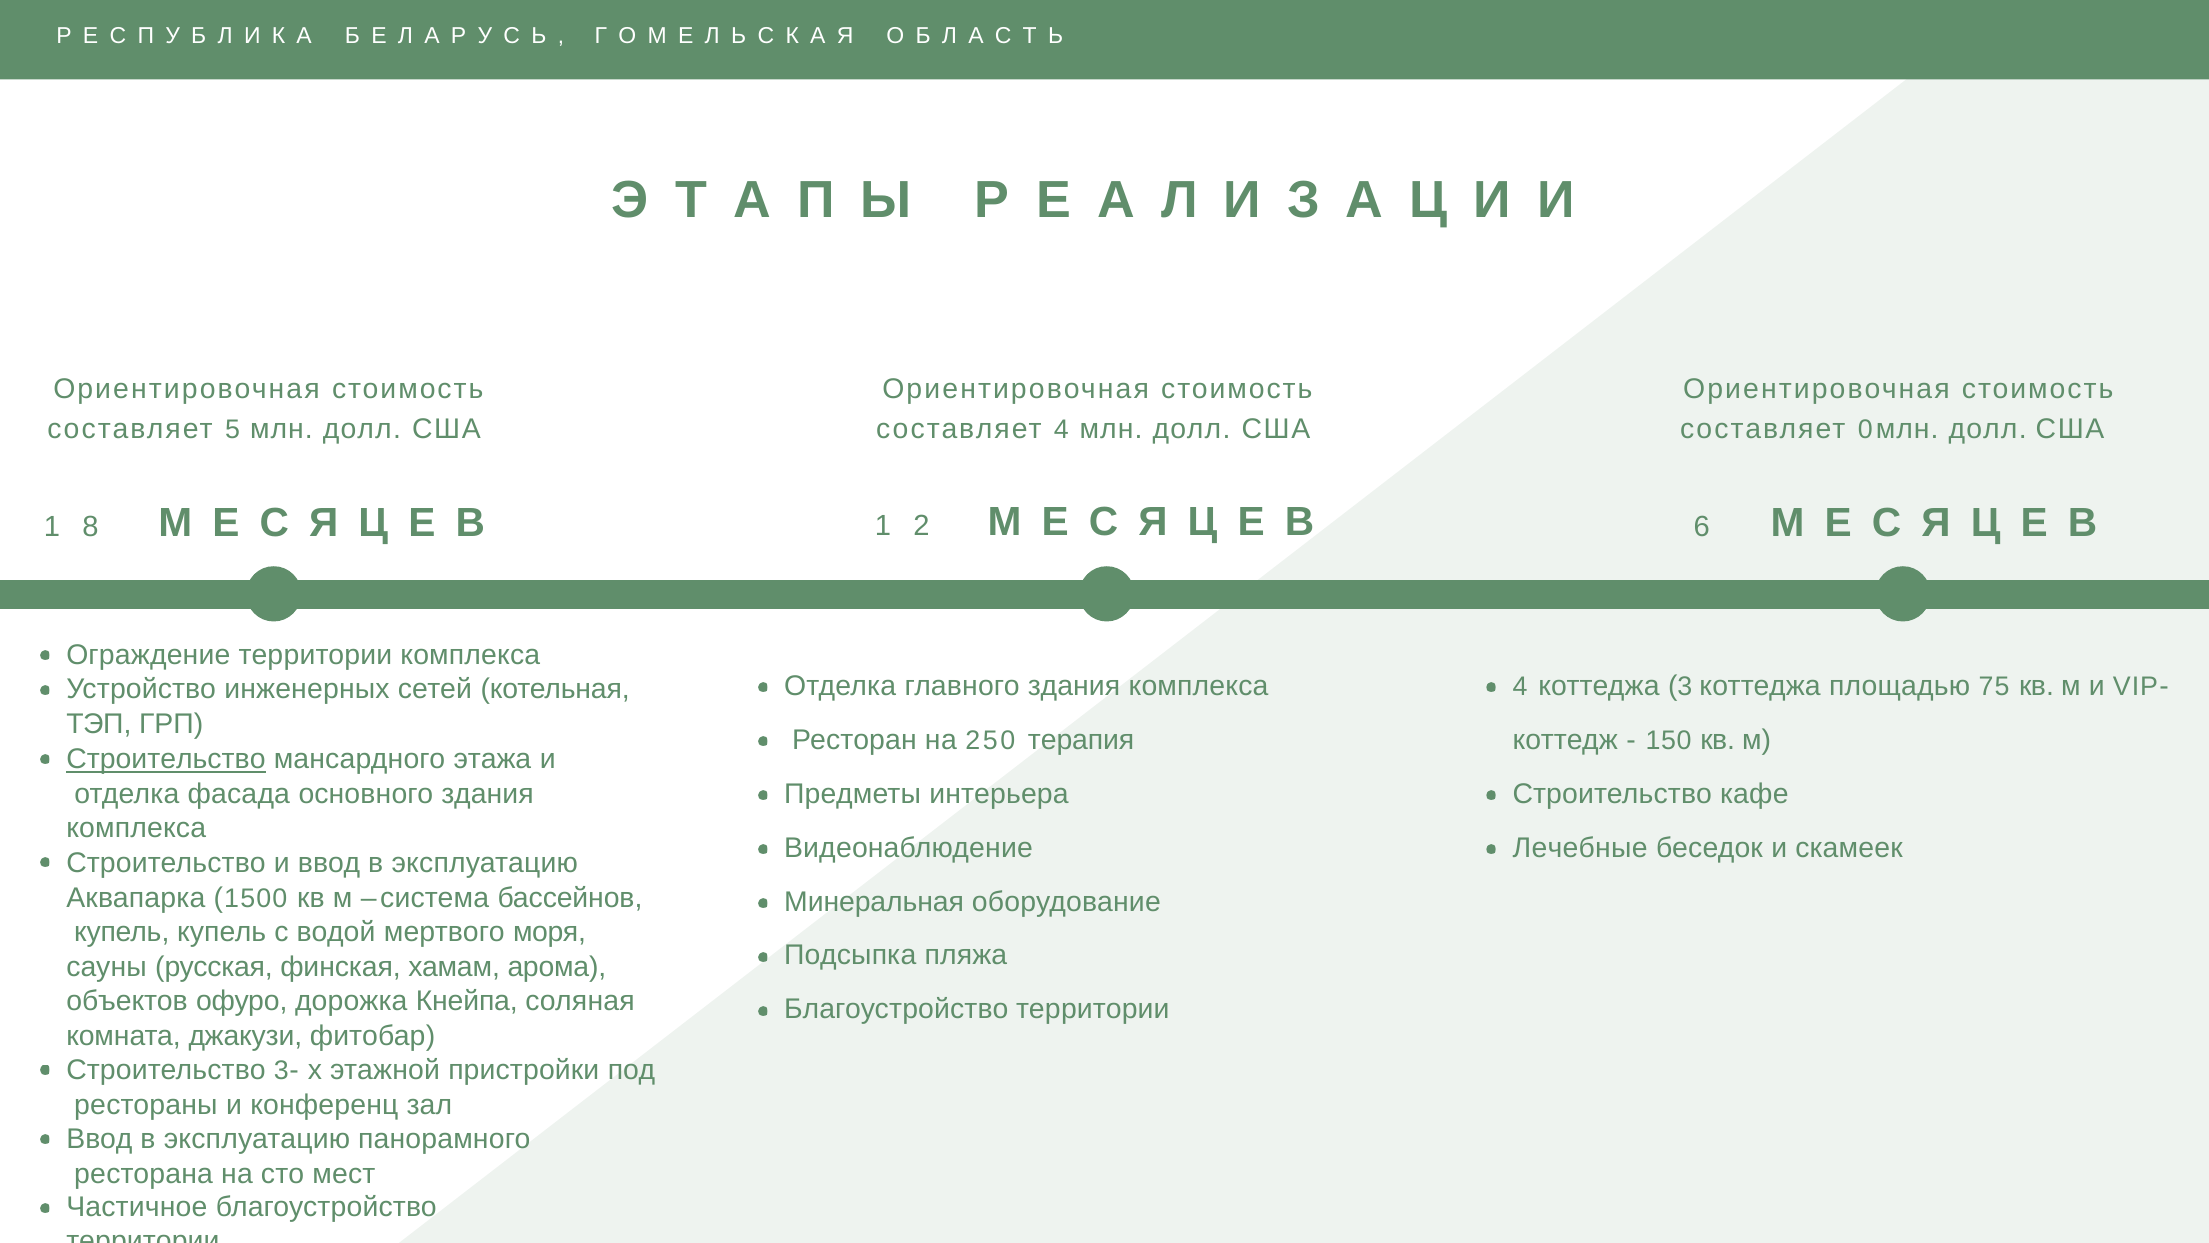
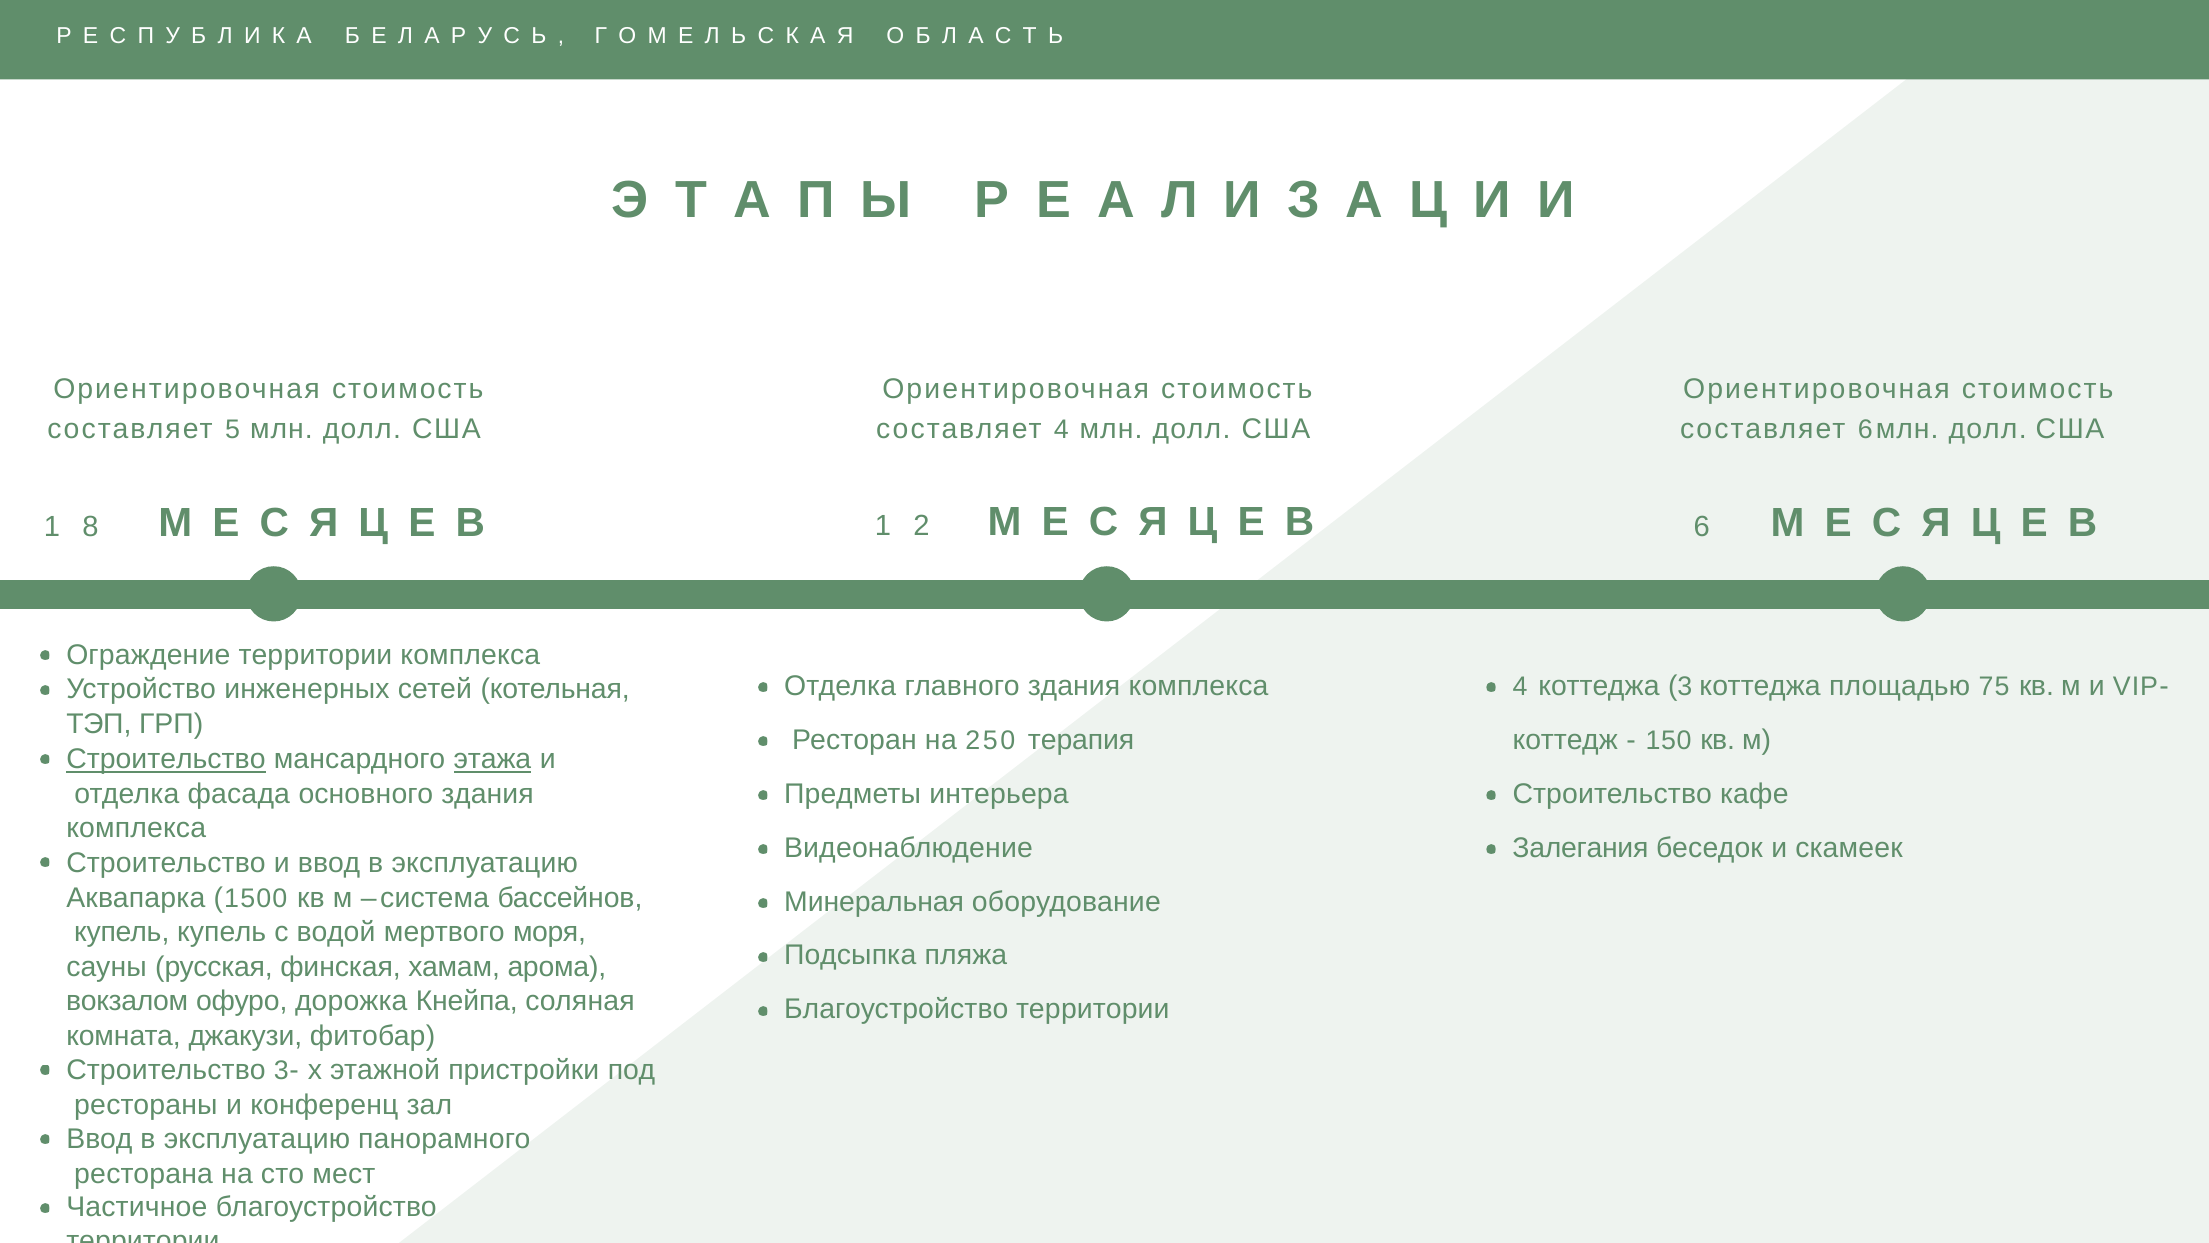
составляет 0: 0 -> 6 (1865, 429)
этажа underline: none -> present (492, 759)
Лечебные: Лечебные -> Залегания (1580, 848)
объектов: объектов -> вокзалом (127, 1001)
